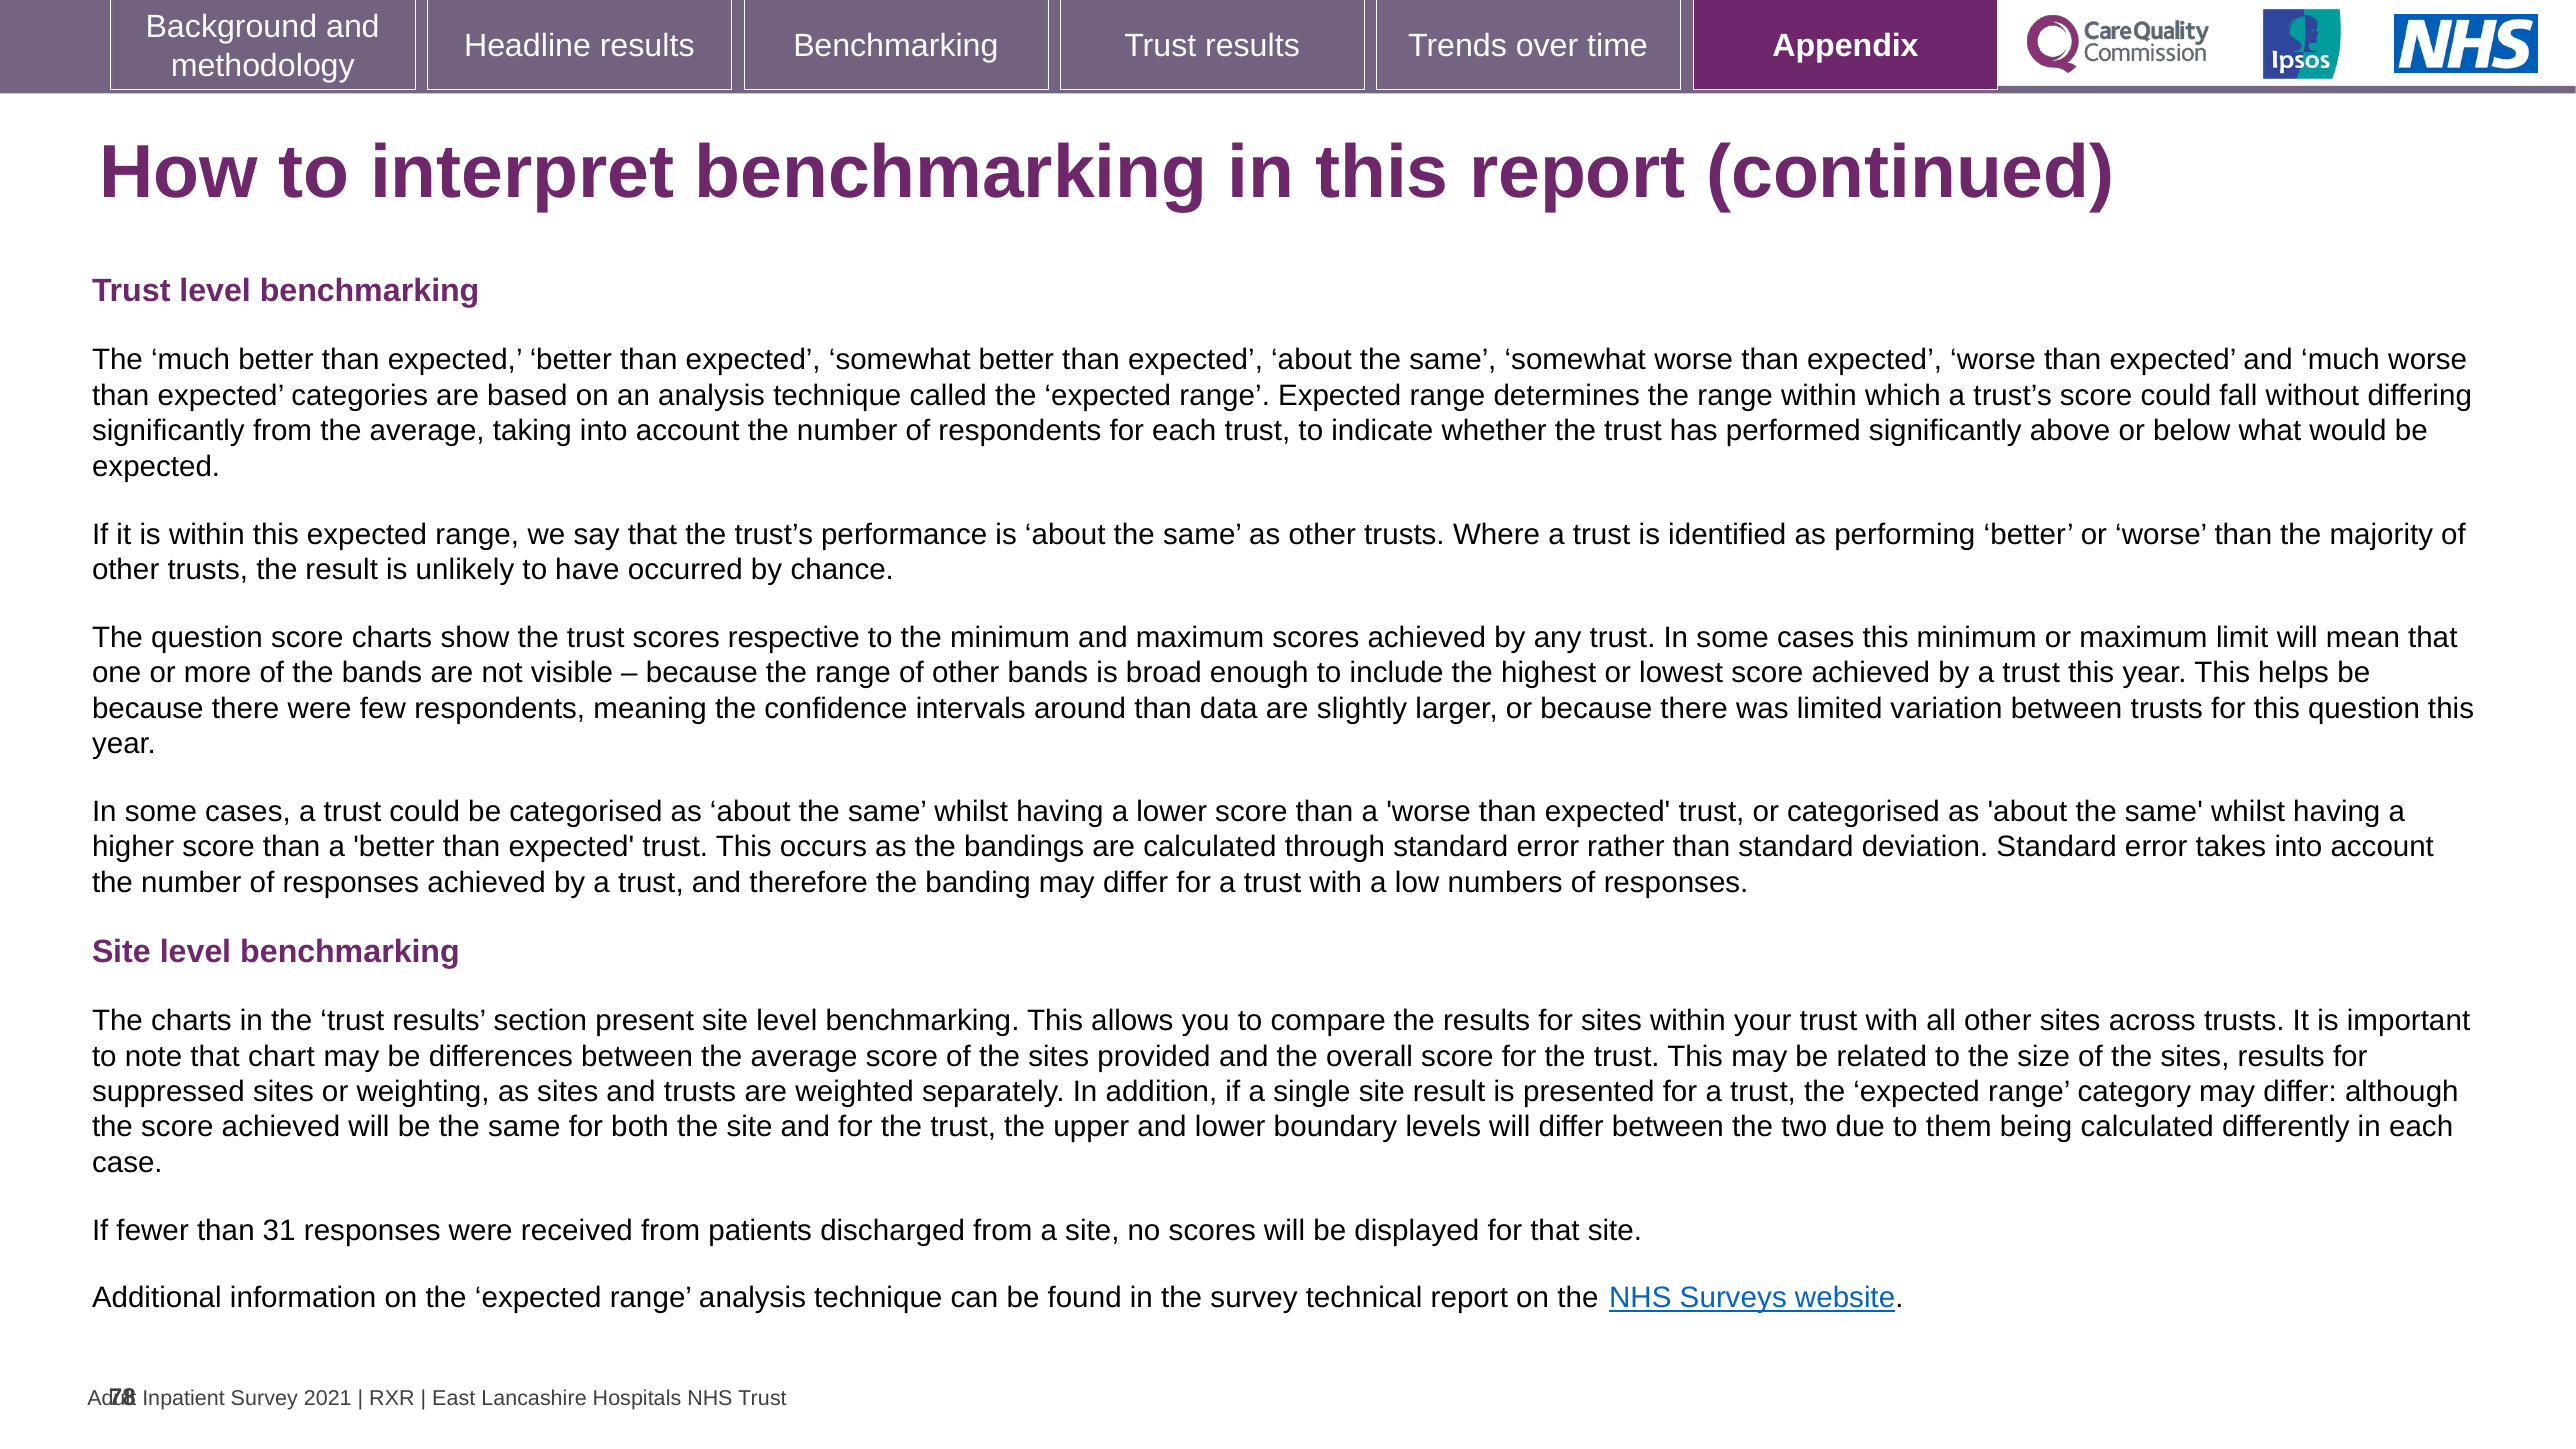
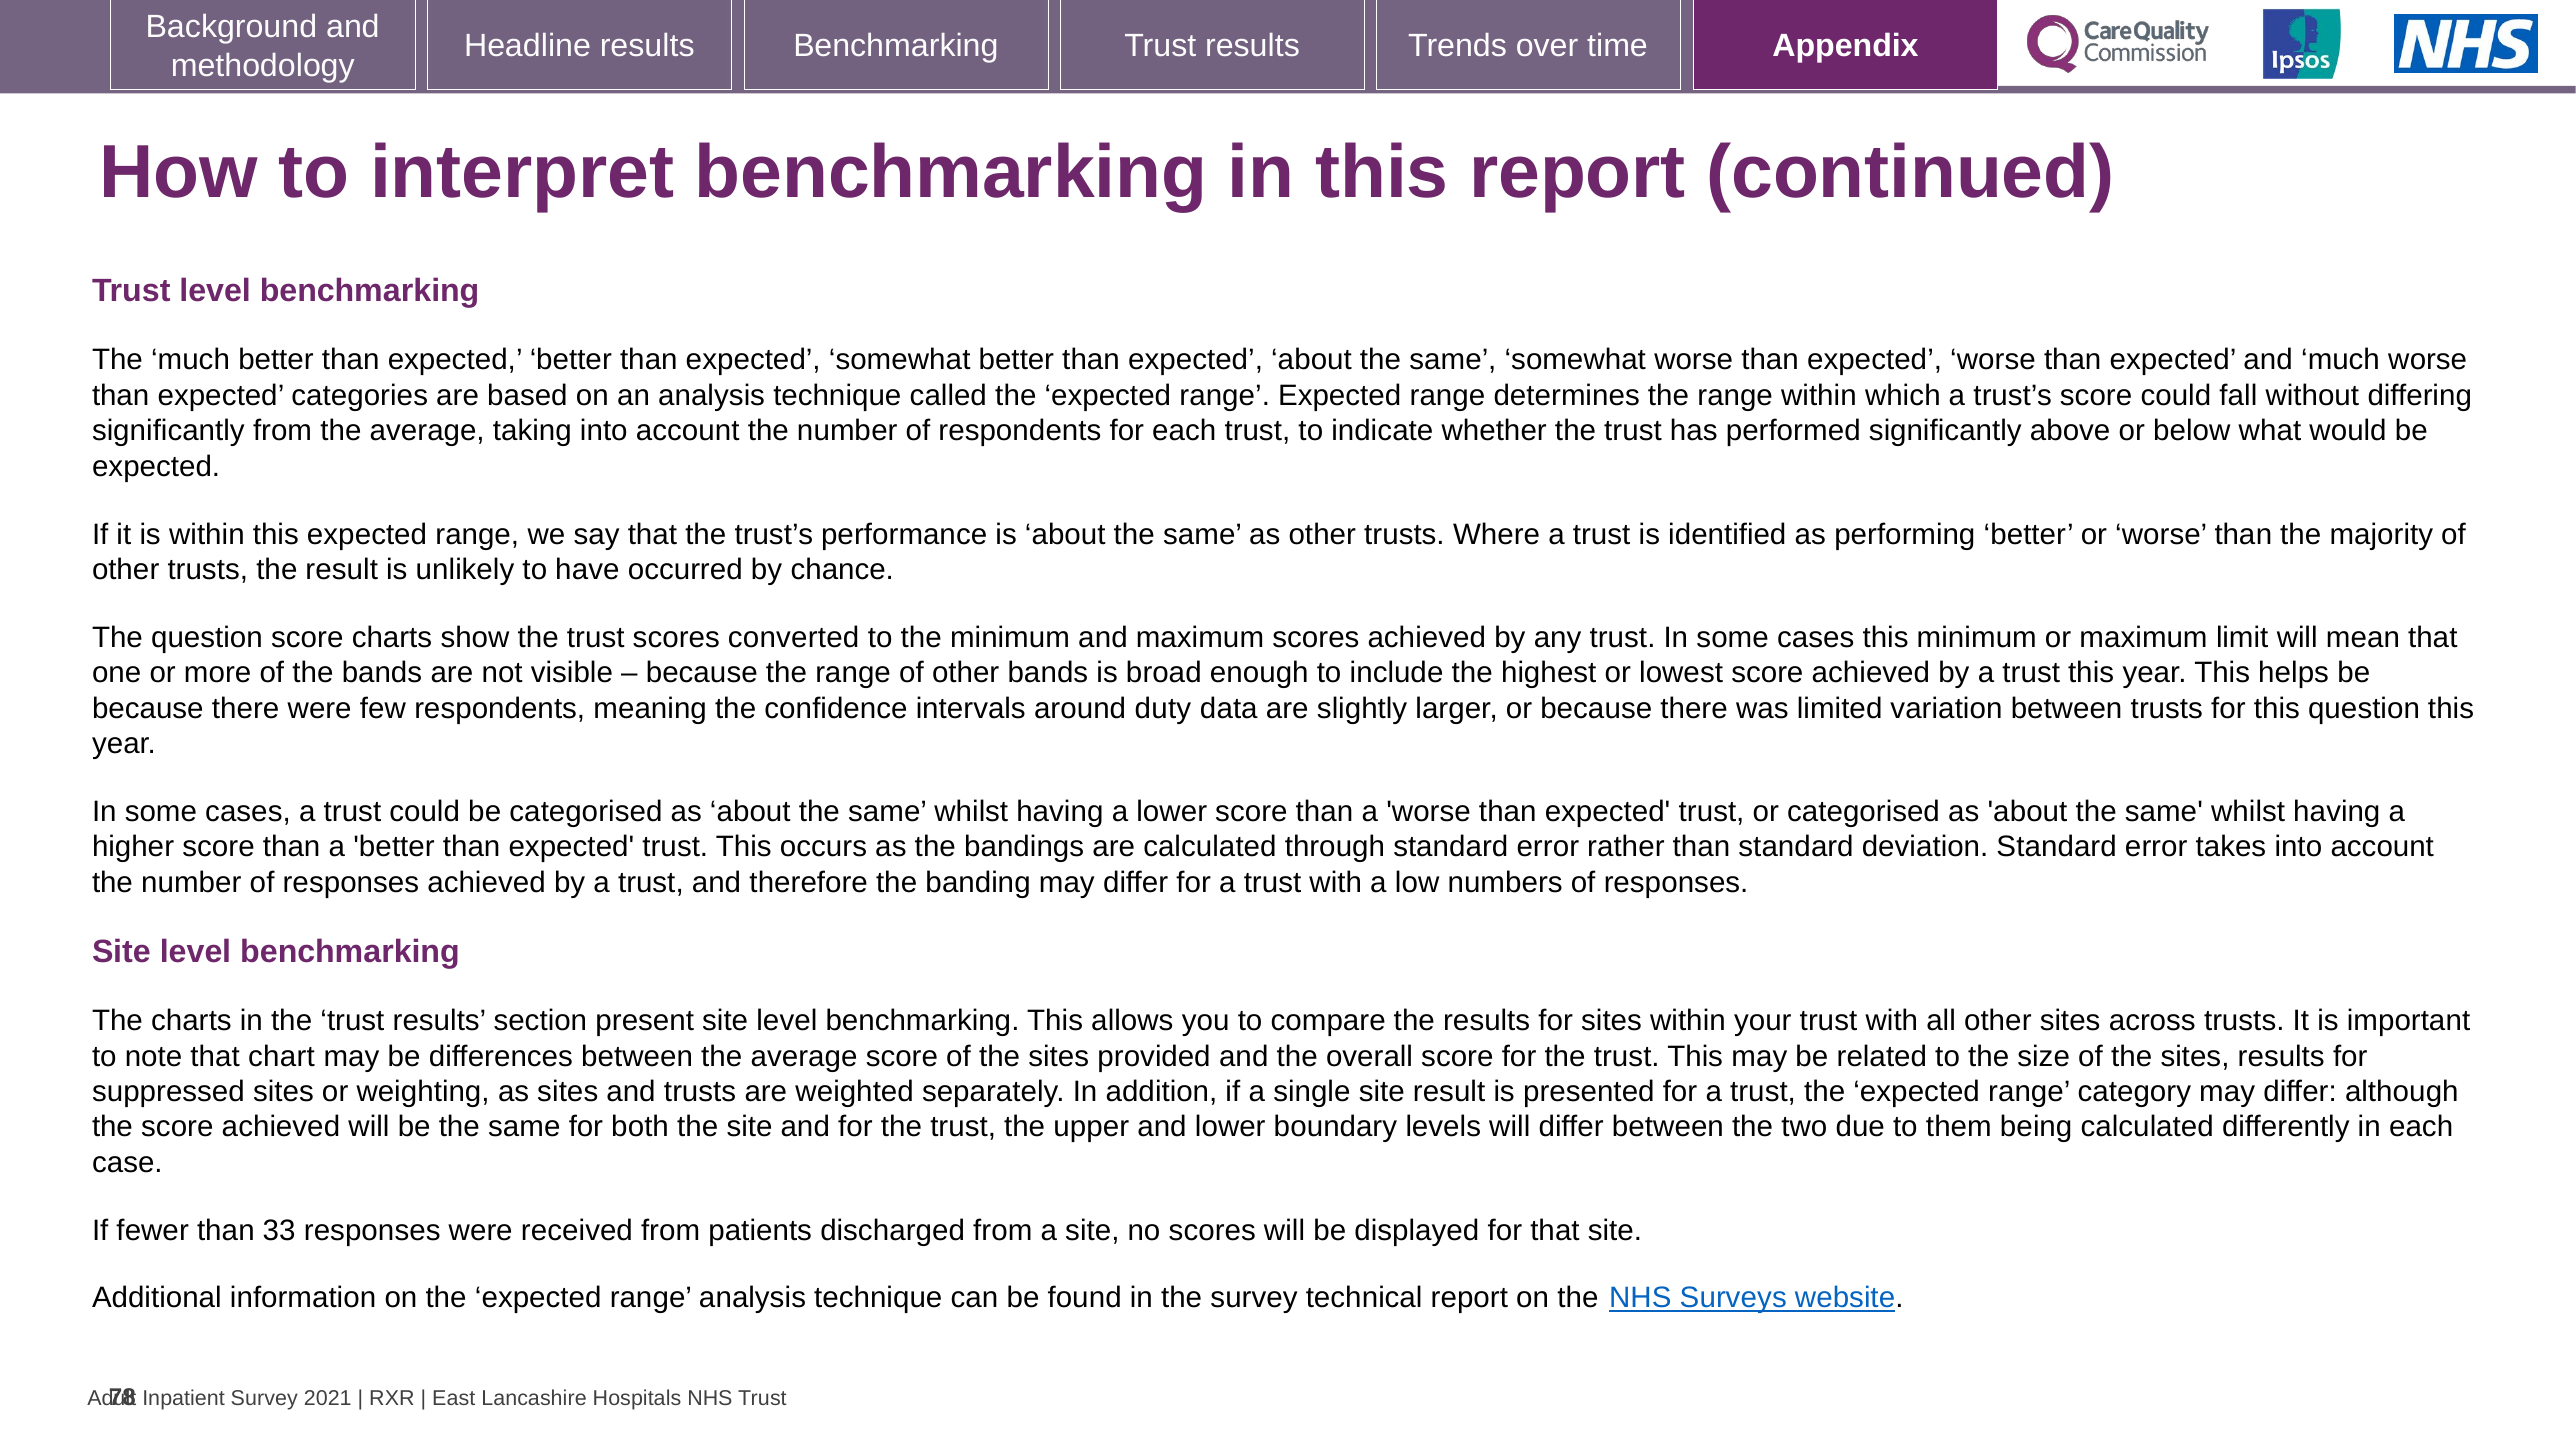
respective: respective -> converted (794, 637)
around than: than -> duty (1163, 708)
31: 31 -> 33 (279, 1230)
